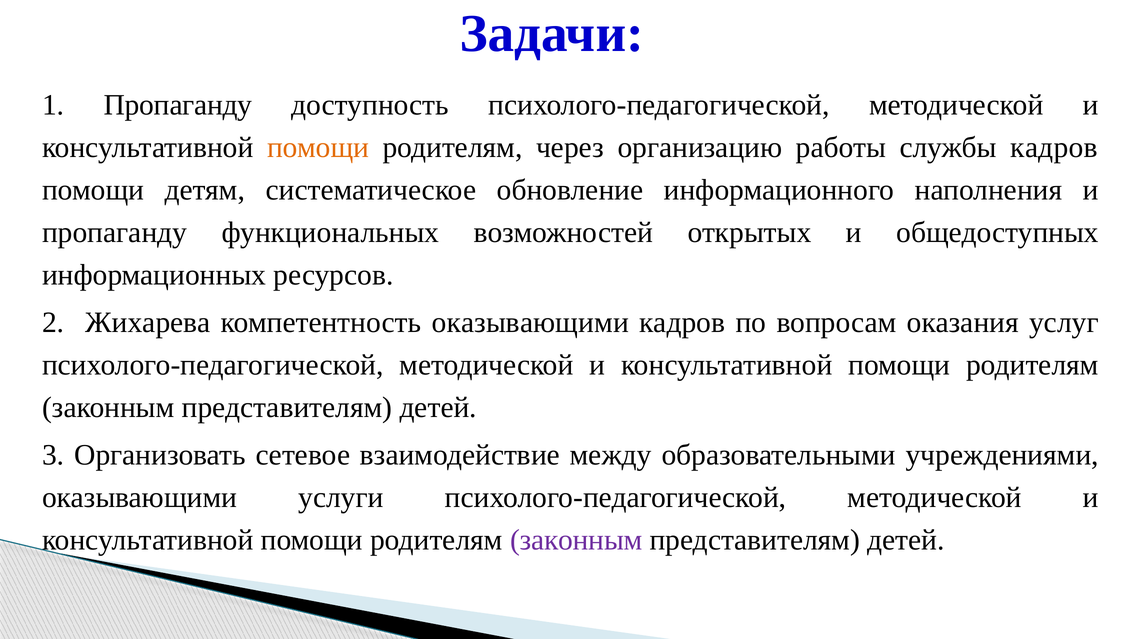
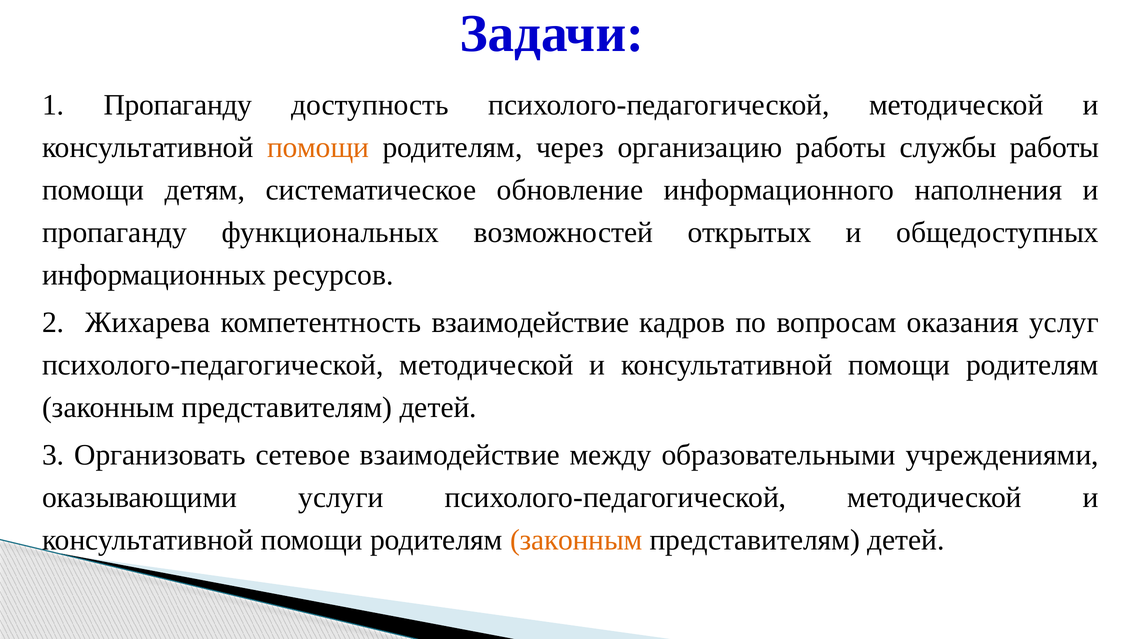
службы кадров: кадров -> работы (1055, 147)
компетентность оказывающими: оказывающими -> взаимодействие (530, 322)
законным colour: purple -> orange (576, 540)
